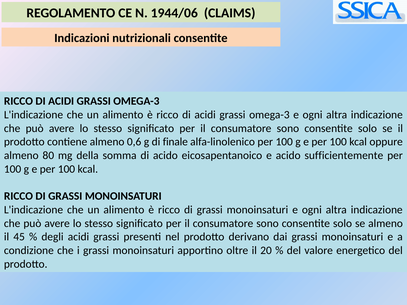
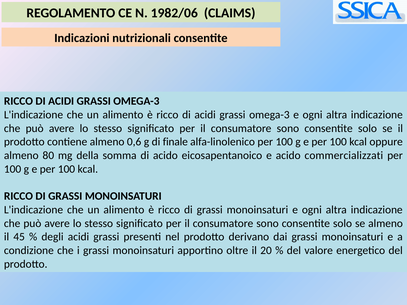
1944/06: 1944/06 -> 1982/06 (174, 13)
sufficientemente: sufficientemente -> commercializzati (344, 156)
